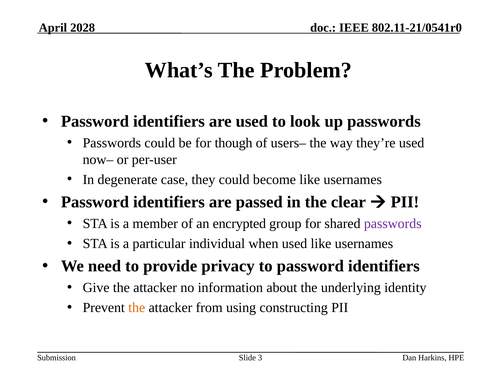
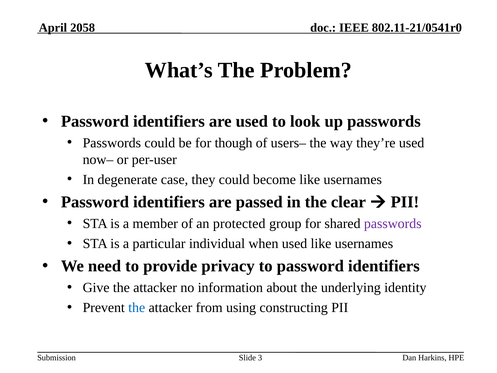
2028: 2028 -> 2058 (83, 28)
encrypted: encrypted -> protected (239, 223)
the colour: orange -> blue (137, 307)
